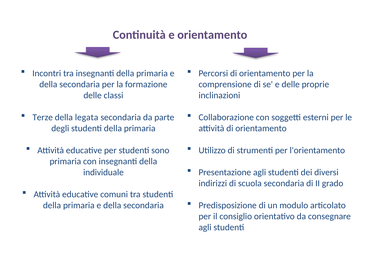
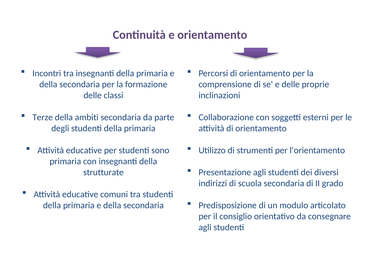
legata: legata -> ambiti (87, 117)
individuale: individuale -> strutturate (103, 172)
